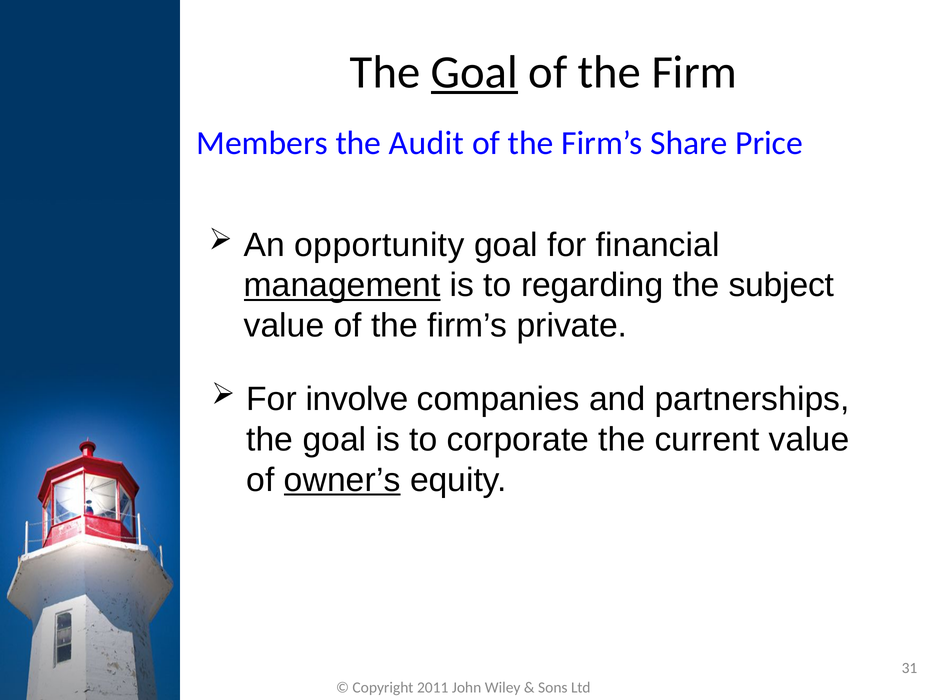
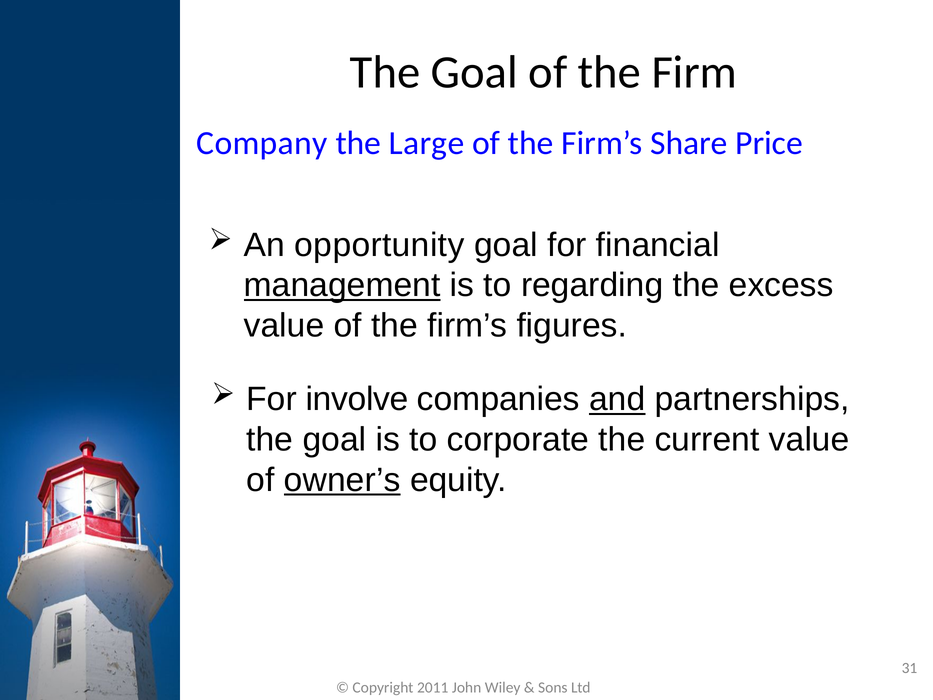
Goal underline: present -> none (474, 72)
Members: Members -> Company (262, 143)
Audit: Audit -> Large (427, 143)
subject: subject -> excess (781, 285)
private: private -> figures (572, 326)
and underline: none -> present (617, 399)
